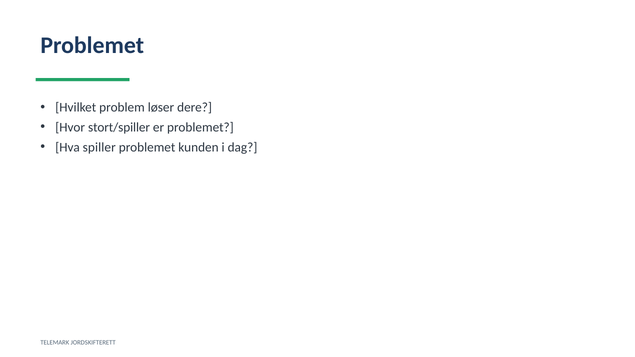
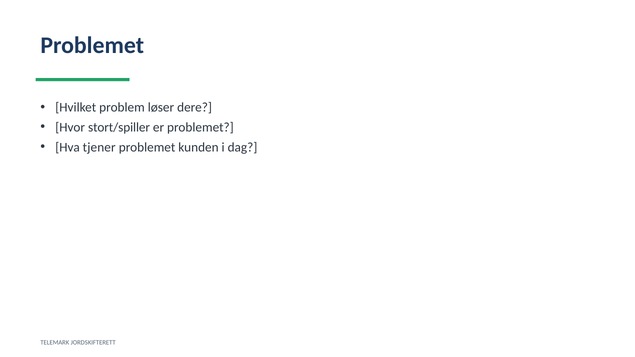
spiller: spiller -> tjener (99, 147)
